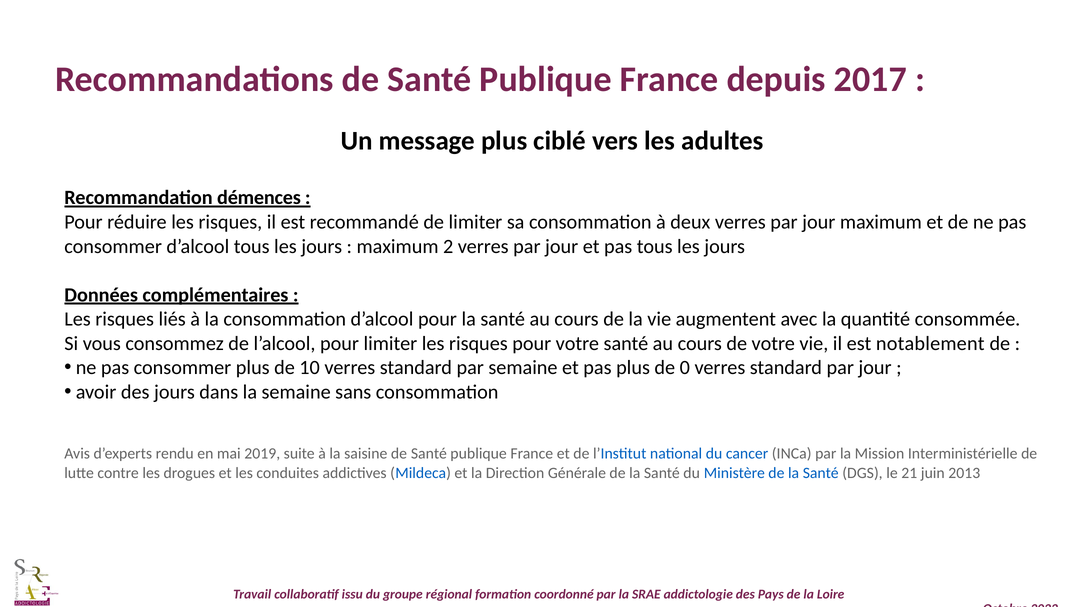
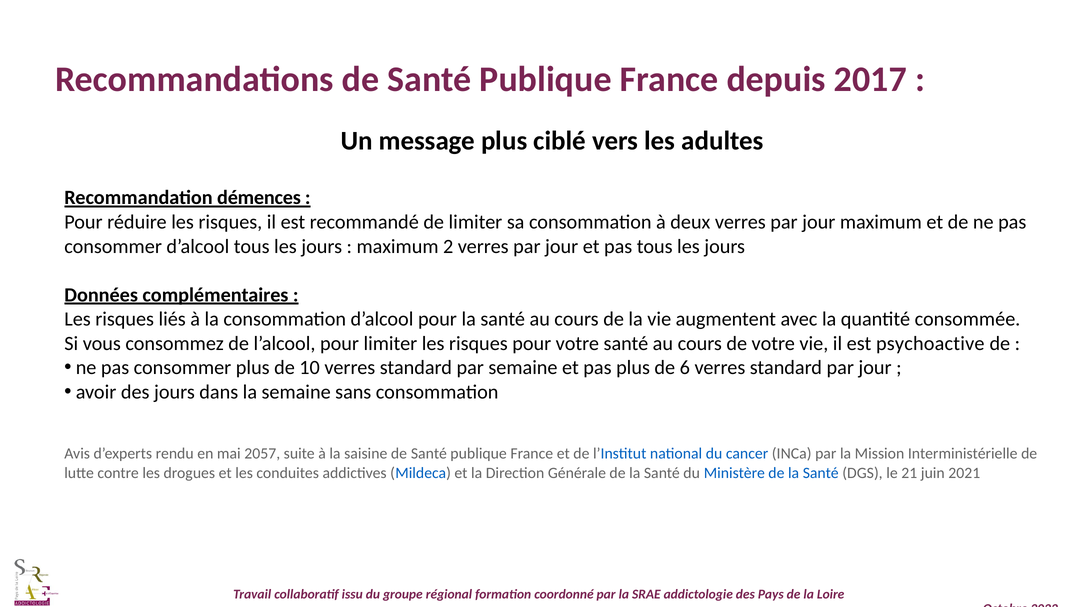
notablement: notablement -> psychoactive (930, 343)
0: 0 -> 6 (685, 368)
2019: 2019 -> 2057 (262, 454)
2013: 2013 -> 2021 (964, 473)
